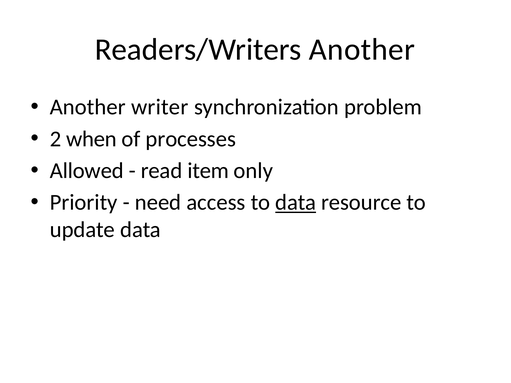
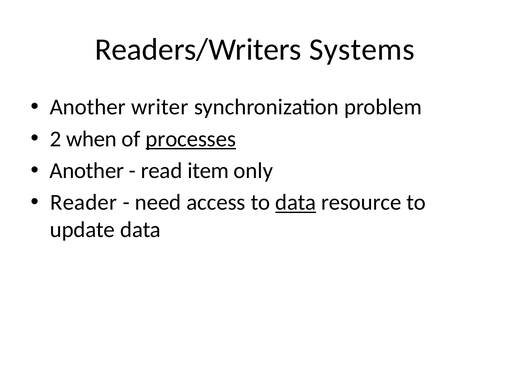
Readers/Writers Another: Another -> Systems (362, 49)
processes underline: none -> present (191, 139)
Allowed: Allowed -> Another (87, 171)
Priority: Priority -> Reader (84, 203)
